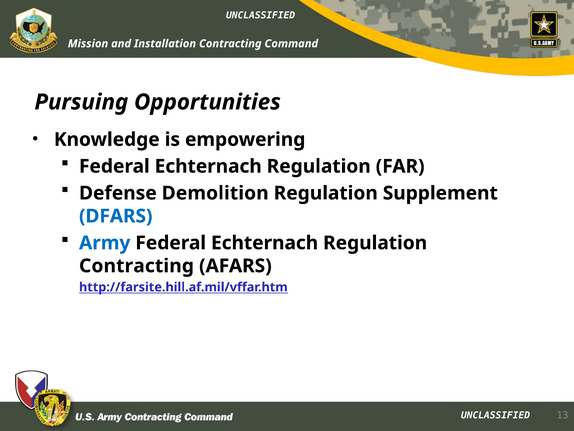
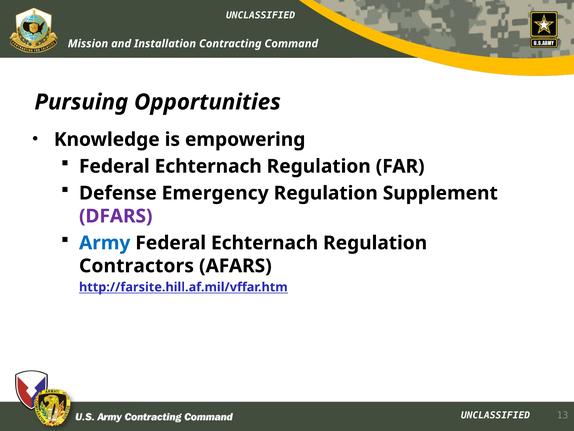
Demolition: Demolition -> Emergency (215, 193)
DFARS colour: blue -> purple (116, 216)
Contracting: Contracting -> Contractors (136, 266)
